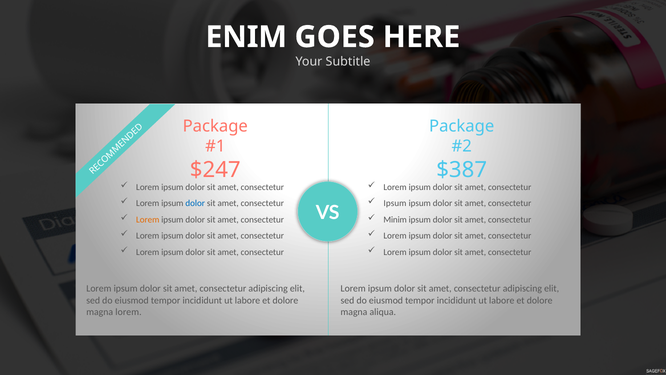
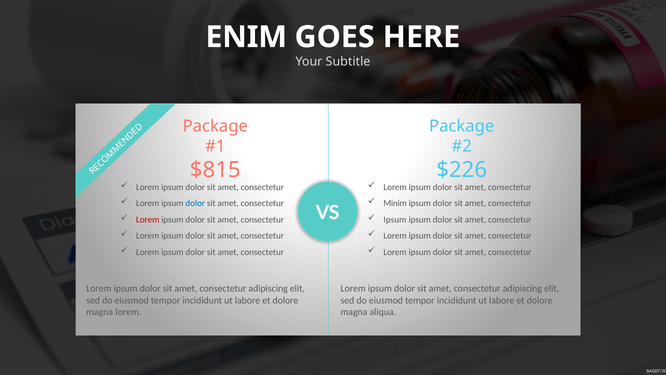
$247: $247 -> $815 (215, 170)
$387: $387 -> $226 (462, 170)
Ipsum: Ipsum -> Minim (395, 203)
Lorem colour: orange -> red (148, 219)
Minim: Minim -> Ipsum (395, 219)
